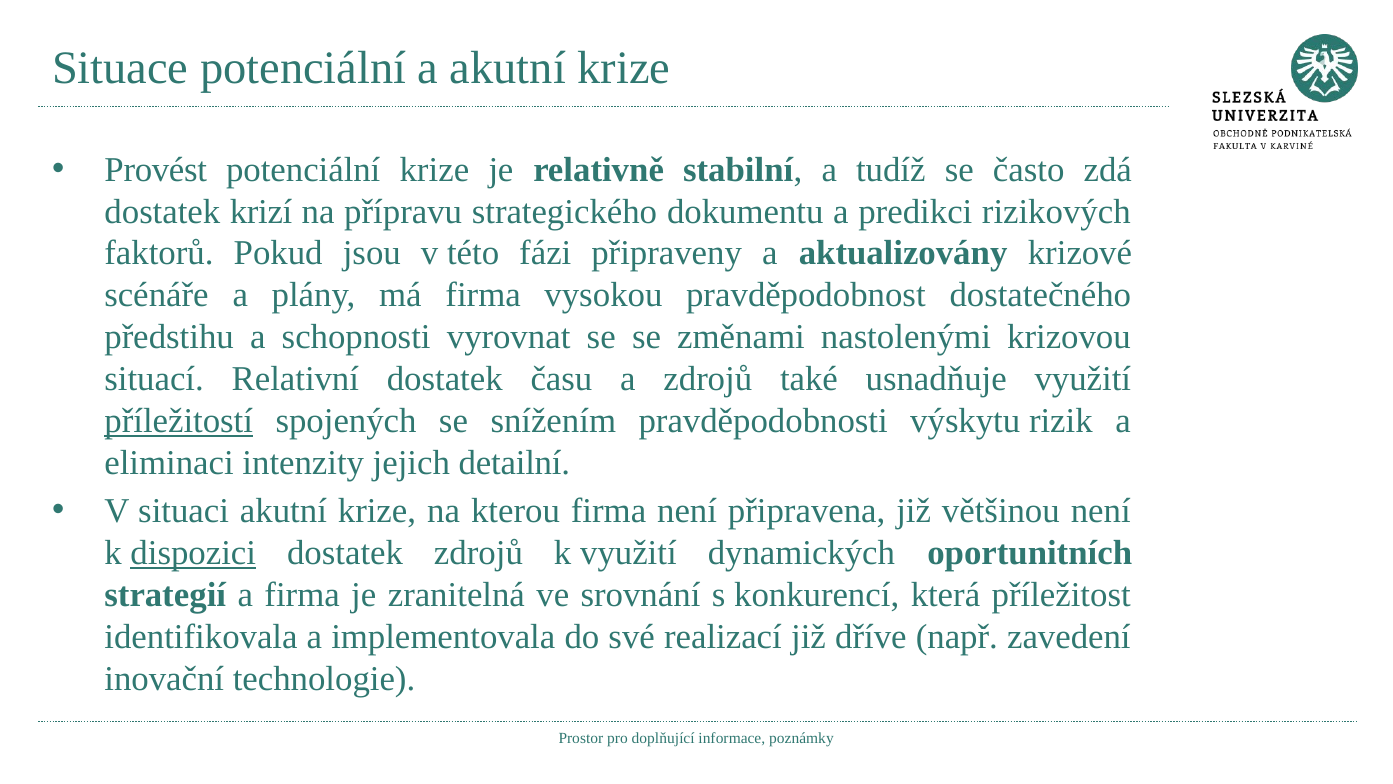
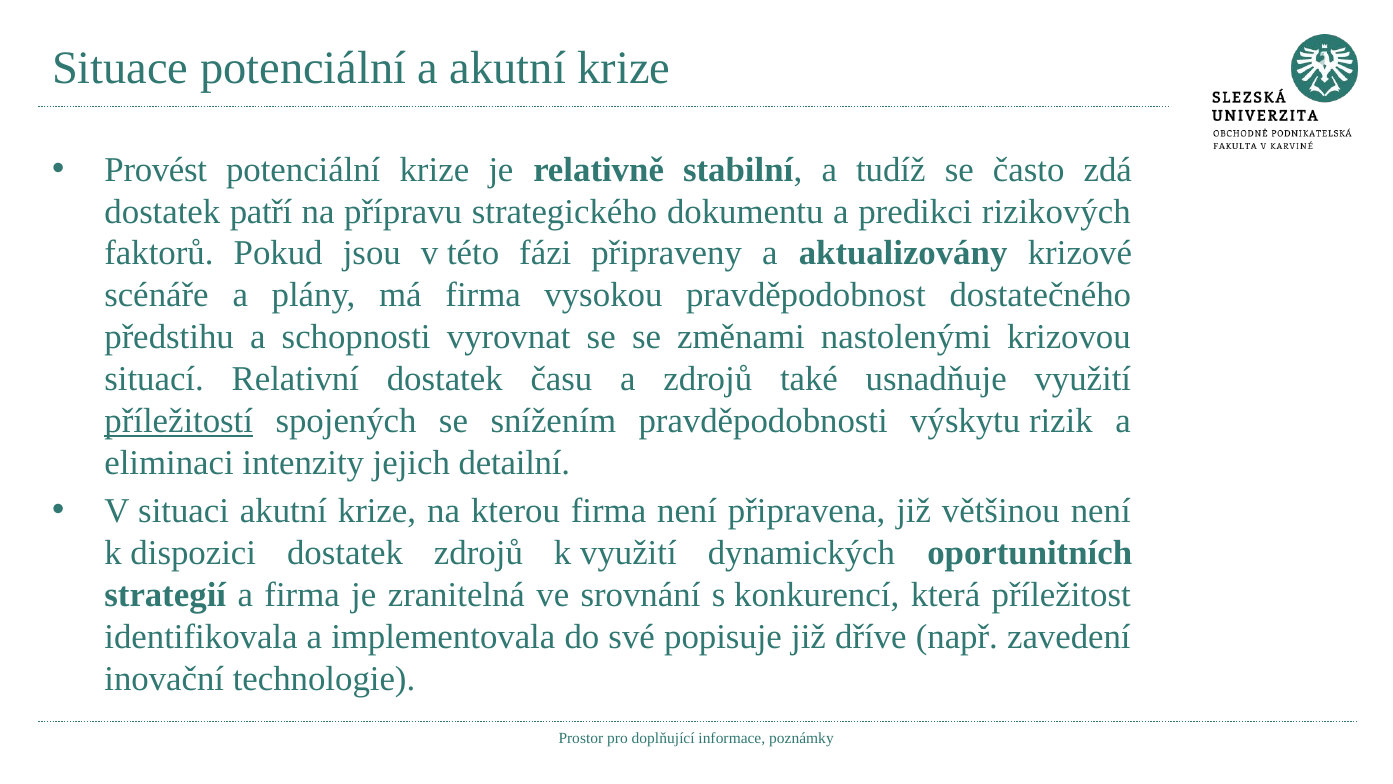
krizí: krizí -> patří (261, 212)
dispozici underline: present -> none (193, 553)
realizací: realizací -> popisuje (723, 636)
